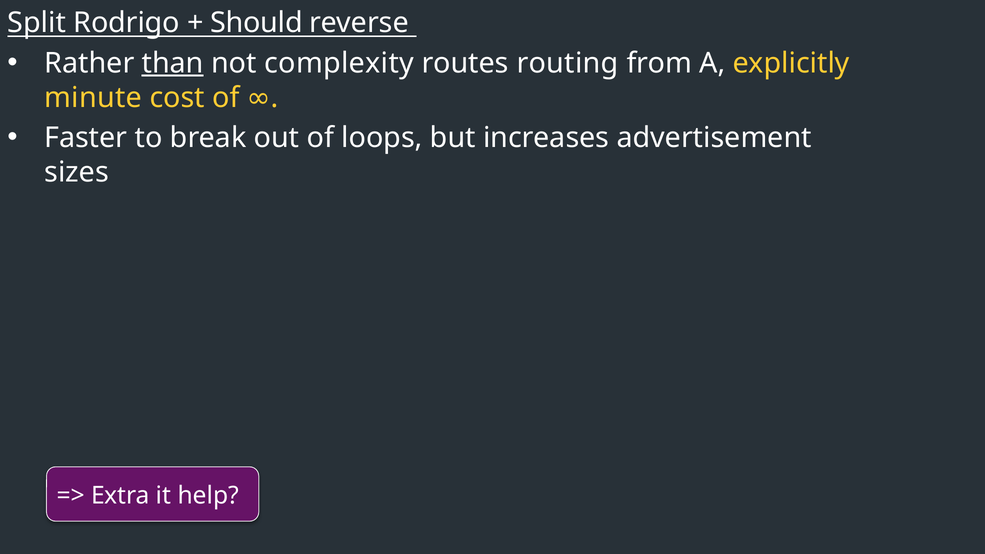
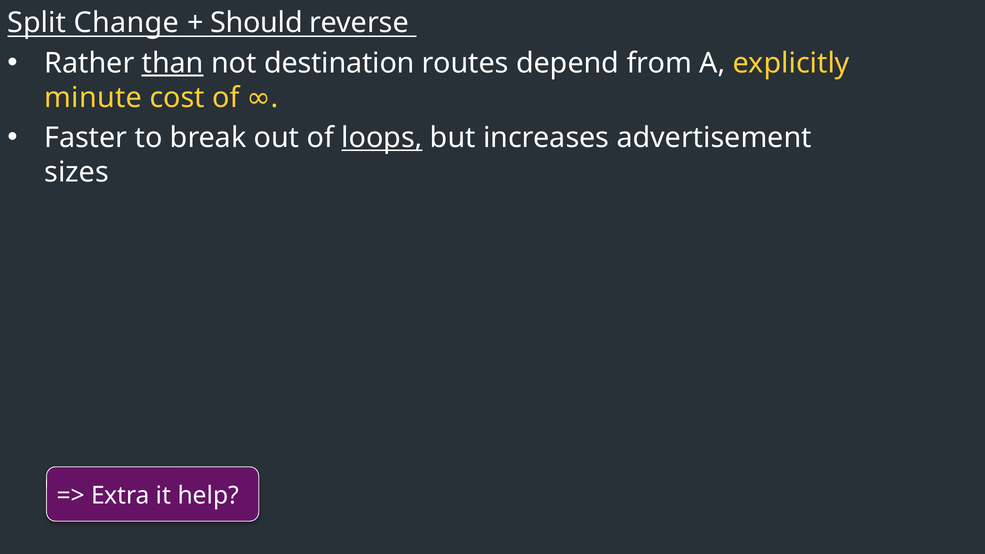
Rodrigo: Rodrigo -> Change (126, 23)
complexity: complexity -> destination (339, 63)
routing: routing -> depend (568, 63)
loops underline: none -> present (382, 138)
